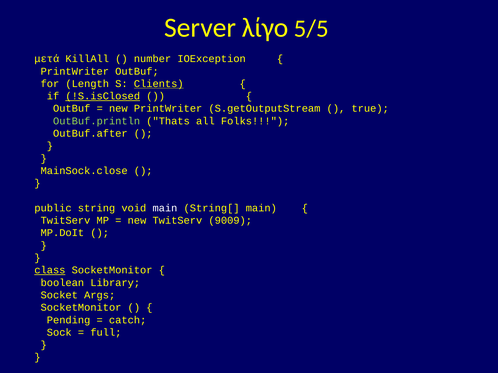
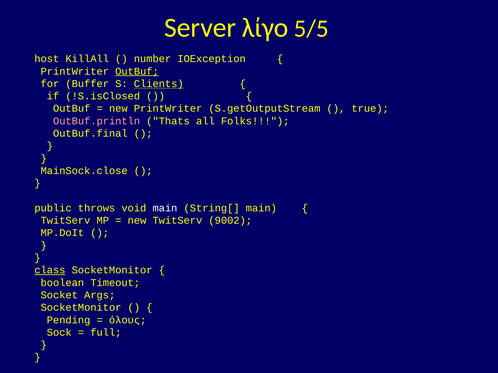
μετά: μετά -> host (47, 59)
OutBuf underline: none -> present (137, 71)
Length: Length -> Buffer (87, 84)
!S.isClosed underline: present -> none (103, 96)
OutBuf.println colour: light green -> pink (97, 121)
OutBuf.after: OutBuf.after -> OutBuf.final (90, 134)
string: string -> throws (97, 208)
9009: 9009 -> 9002 (230, 221)
Library: Library -> Timeout (115, 283)
catch: catch -> όλους (128, 320)
